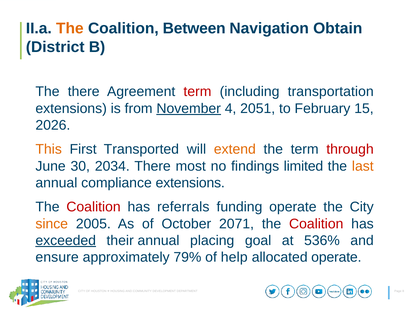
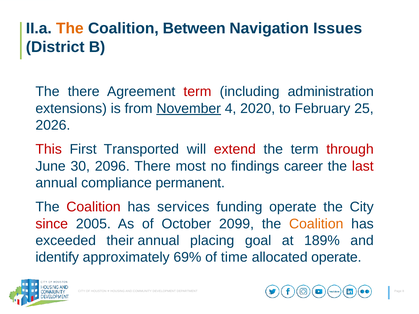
Obtain: Obtain -> Issues (338, 28)
transportation: transportation -> administration (331, 92)
2051: 2051 -> 2020 (258, 109)
15: 15 -> 25 (364, 109)
This colour: orange -> red (49, 149)
extend colour: orange -> red (235, 149)
2034: 2034 -> 2096 (112, 166)
limited: limited -> career (303, 166)
last colour: orange -> red (363, 166)
compliance extensions: extensions -> permanent (190, 183)
referrals: referrals -> services (183, 207)
since colour: orange -> red (52, 224)
2071: 2071 -> 2099 (237, 224)
Coalition colour: red -> orange (316, 224)
exceeded underline: present -> none (66, 241)
536%: 536% -> 189% (322, 241)
ensure: ensure -> identify (57, 257)
79%: 79% -> 69% (187, 257)
help: help -> time (234, 257)
